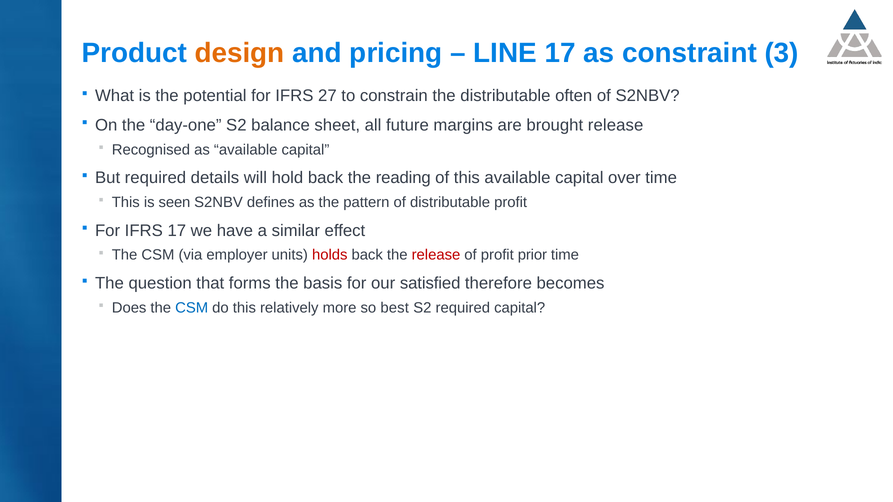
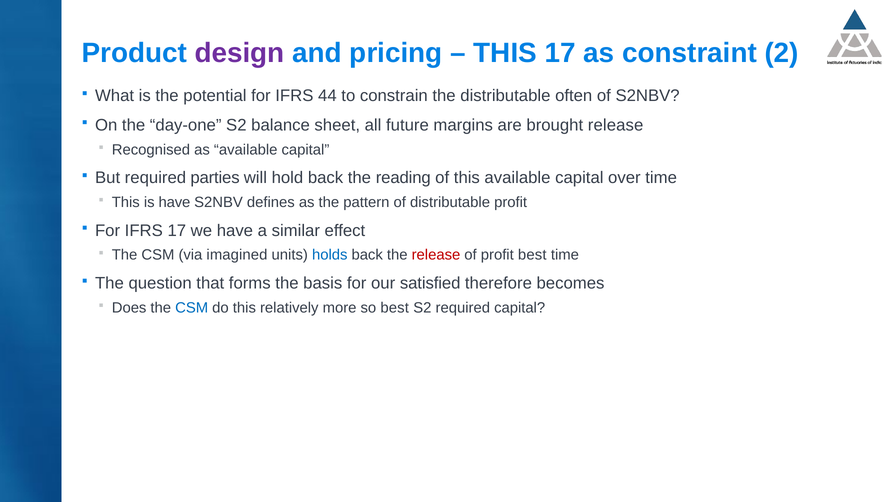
design colour: orange -> purple (240, 53)
LINE: LINE -> THIS (505, 53)
3: 3 -> 2 (782, 53)
27: 27 -> 44 (327, 96)
details: details -> parties (215, 178)
is seen: seen -> have (174, 202)
employer: employer -> imagined (237, 255)
holds colour: red -> blue (330, 255)
profit prior: prior -> best (532, 255)
